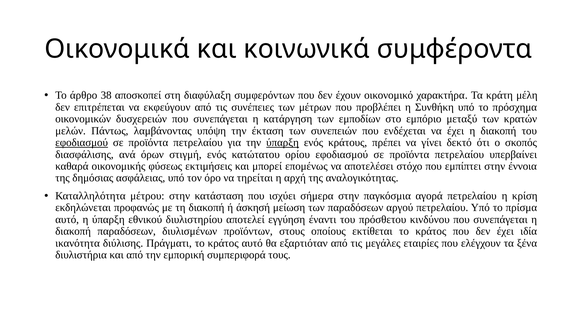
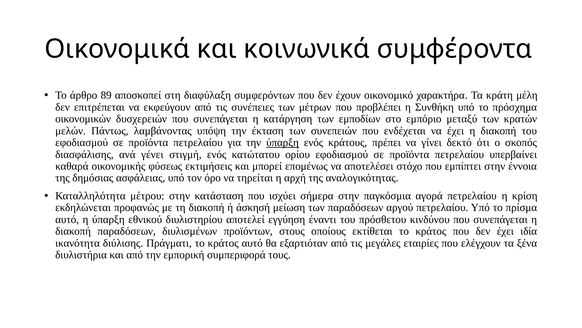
38: 38 -> 89 (106, 95)
εφοδιασμού underline: present -> none (82, 142)
όρων: όρων -> γένει (152, 154)
